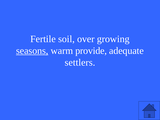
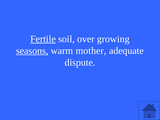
Fertile underline: none -> present (43, 39)
provide: provide -> mother (91, 51)
settlers: settlers -> dispute (80, 62)
